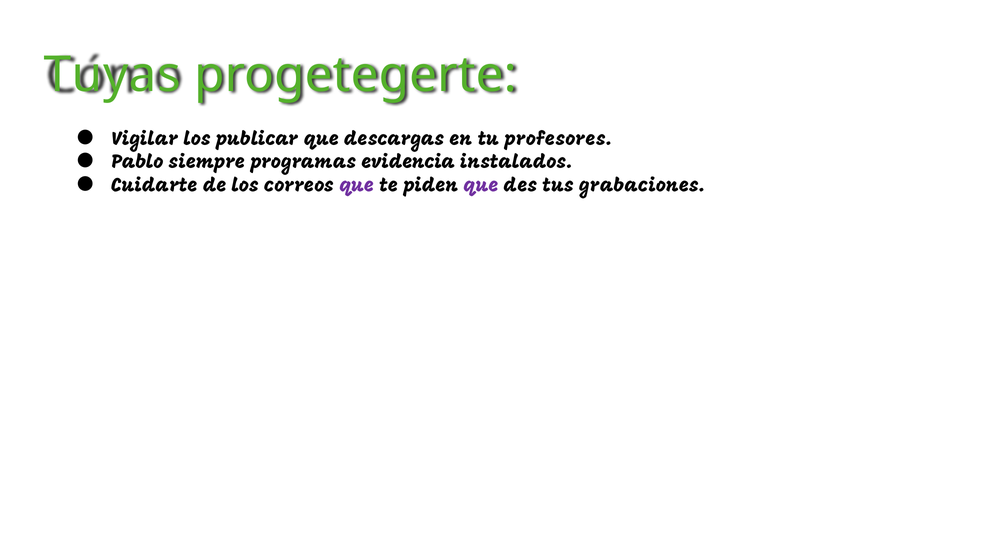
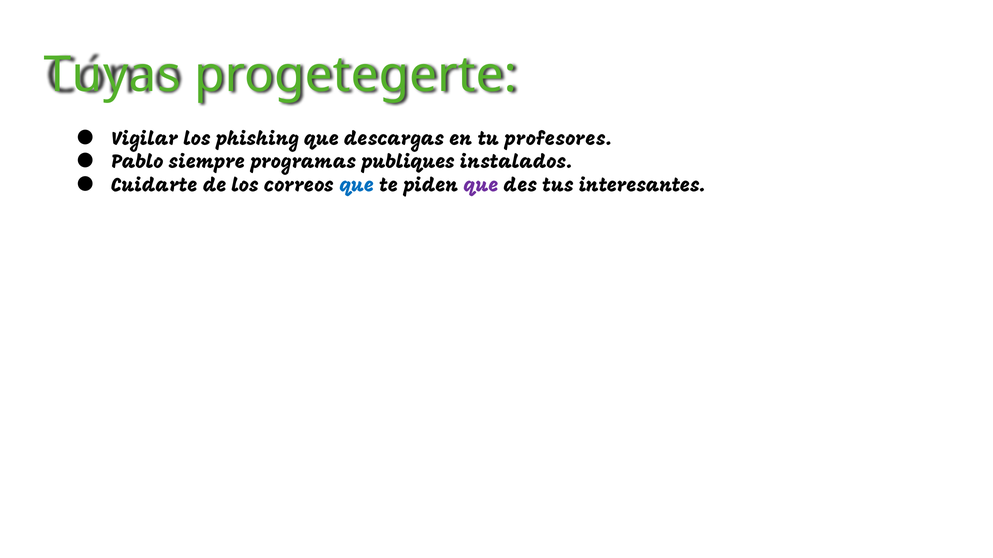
publicar: publicar -> phishing (258, 139)
evidencia: evidencia -> publiques (409, 162)
que colour: purple -> blue (357, 185)
grabaciones: grabaciones -> interesantes (643, 185)
